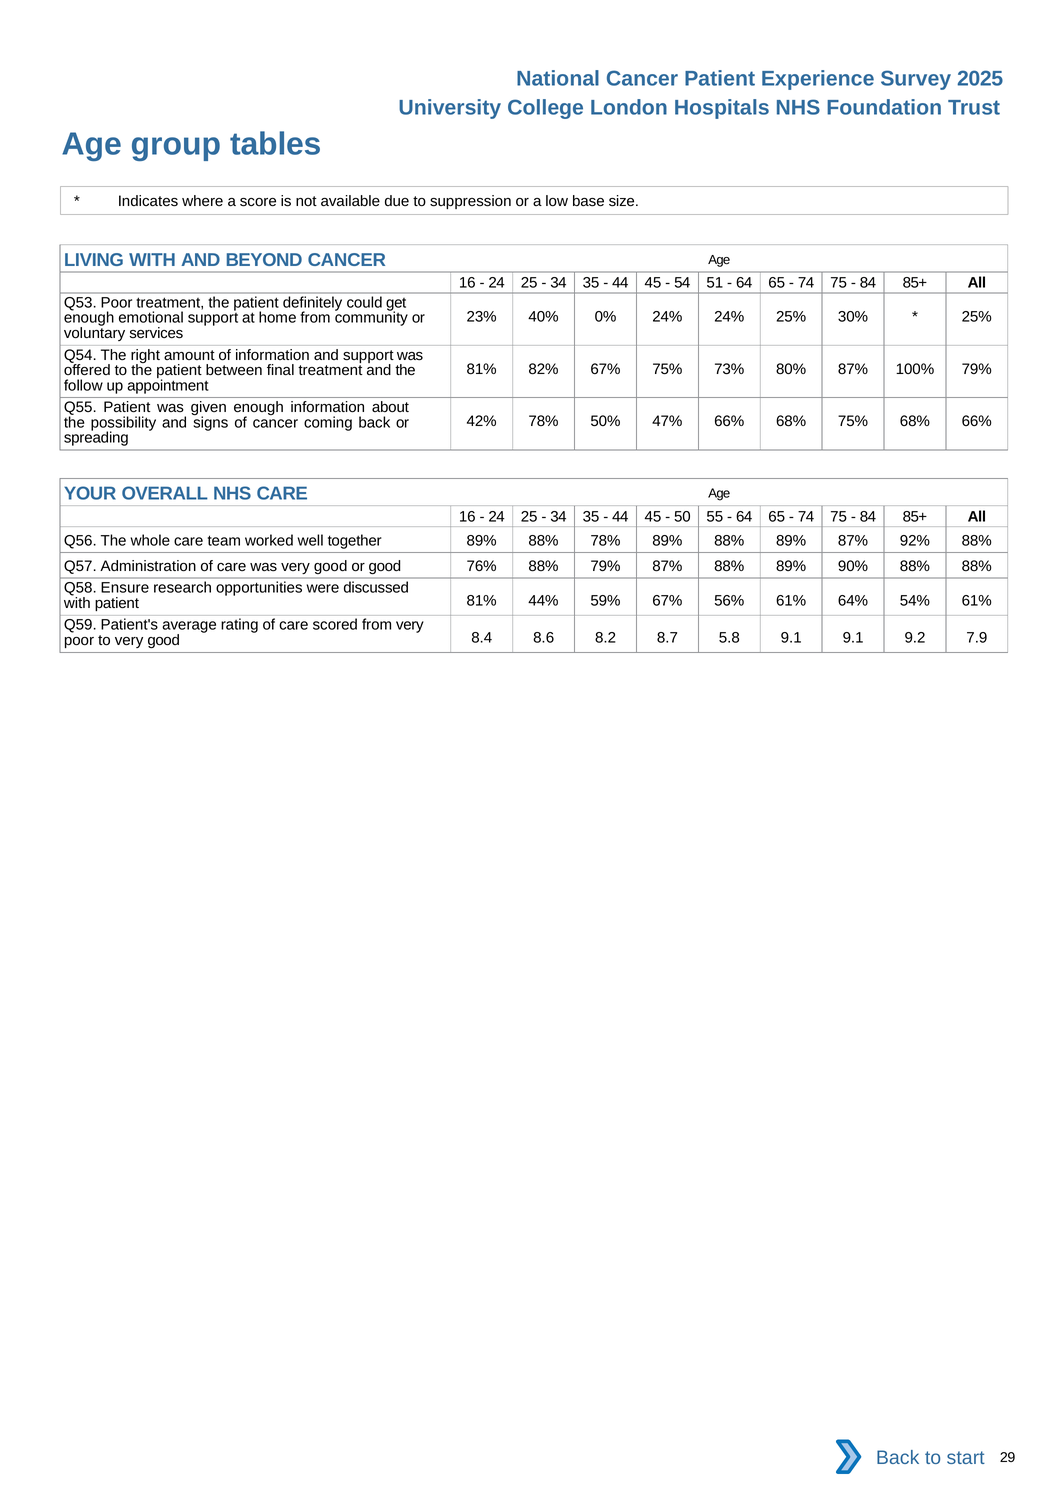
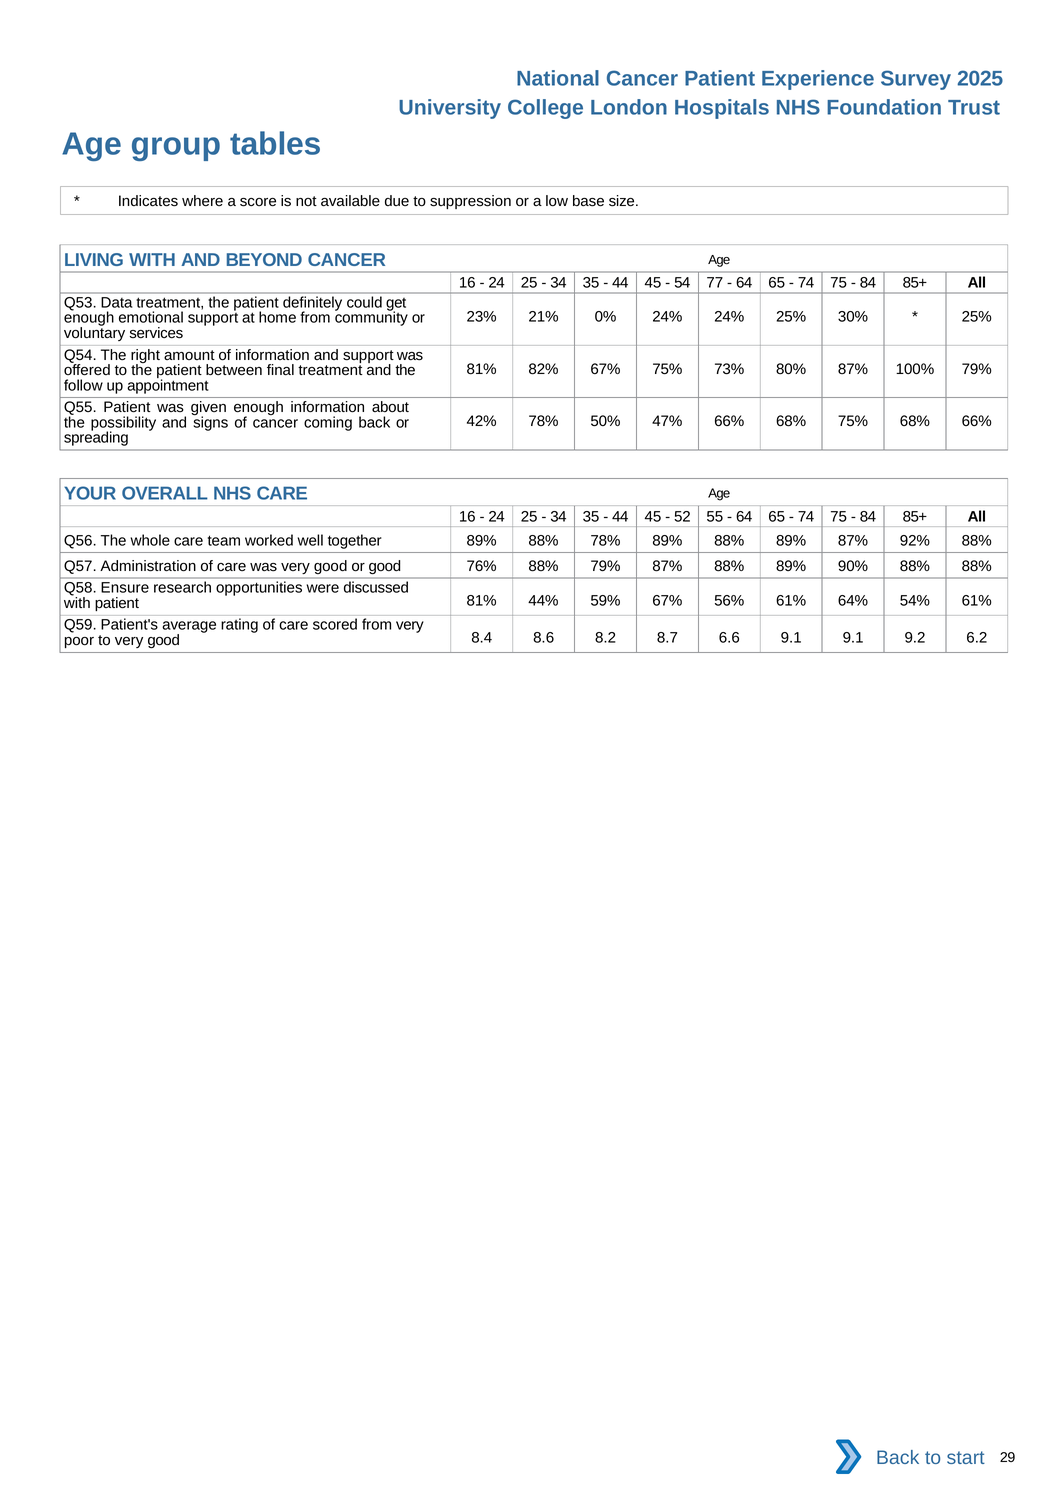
51: 51 -> 77 (715, 283)
Q53 Poor: Poor -> Data (117, 303)
40%: 40% -> 21% (544, 317)
50: 50 -> 52 (682, 517)
5.8: 5.8 -> 6.6 (729, 638)
7.9: 7.9 -> 6.2 (977, 638)
